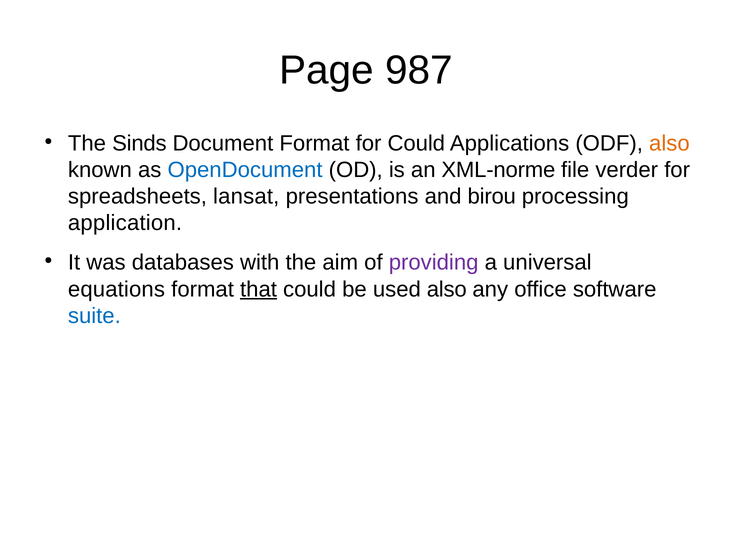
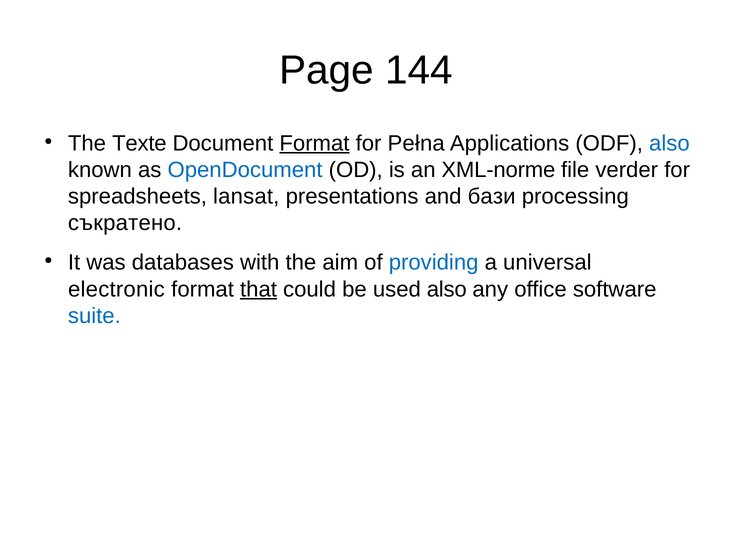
987: 987 -> 144 (419, 71)
Sinds: Sinds -> Texte (139, 143)
Format underline: none -> present (314, 143)
for Could: Could -> Pełna (416, 143)
also colour: orange -> blue (669, 143)
birou: birou -> бази (492, 196)
application: application -> съкратено (125, 223)
providing colour: purple -> blue (434, 263)
equations: equations -> electronic (116, 289)
